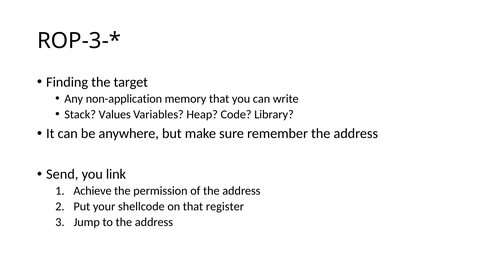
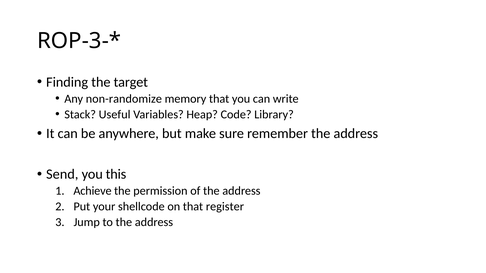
non-application: non-application -> non-randomize (124, 99)
Values: Values -> Useful (115, 115)
link: link -> this (116, 174)
